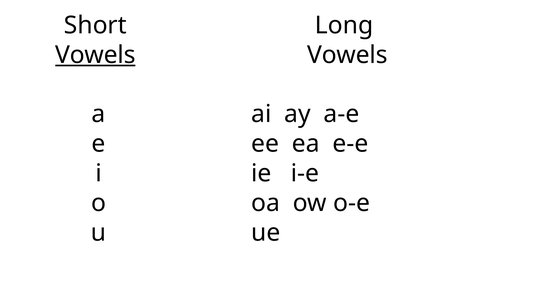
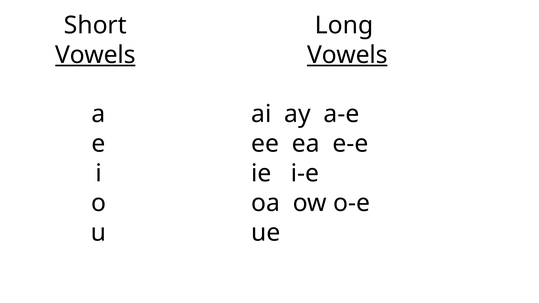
Vowels underline: none -> present (347, 55)
